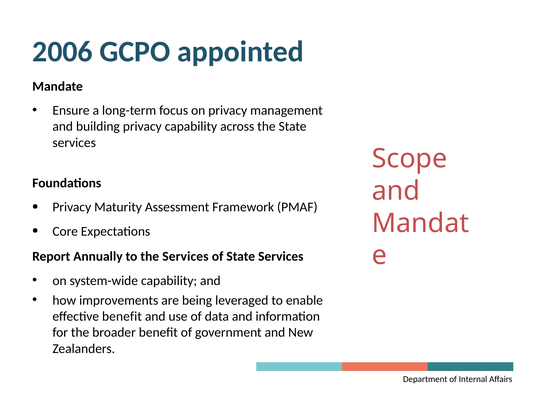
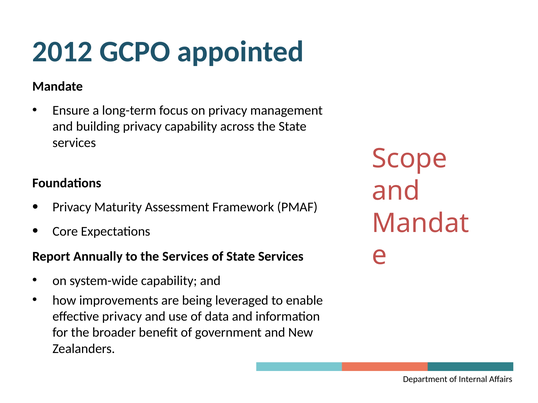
2006: 2006 -> 2012 (63, 52)
effective benefit: benefit -> privacy (122, 317)
